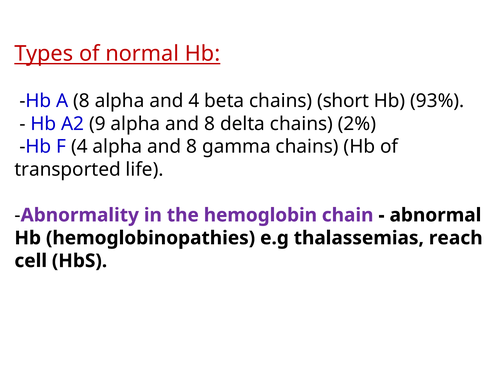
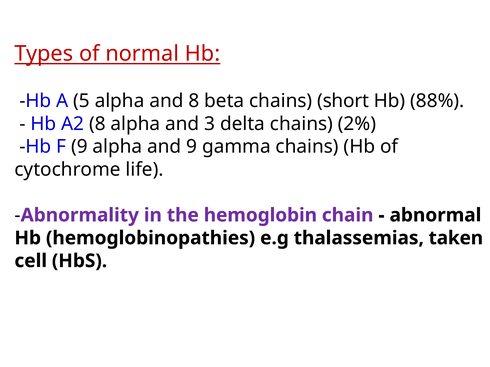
A 8: 8 -> 5 (82, 101)
and 4: 4 -> 8 (194, 101)
93%: 93% -> 88% (437, 101)
A2 9: 9 -> 8 (97, 124)
8: 8 -> 3 (210, 124)
F 4: 4 -> 9 (79, 147)
8: 8 -> 9 (192, 147)
transported: transported -> cytochrome (68, 170)
reach: reach -> taken (456, 238)
